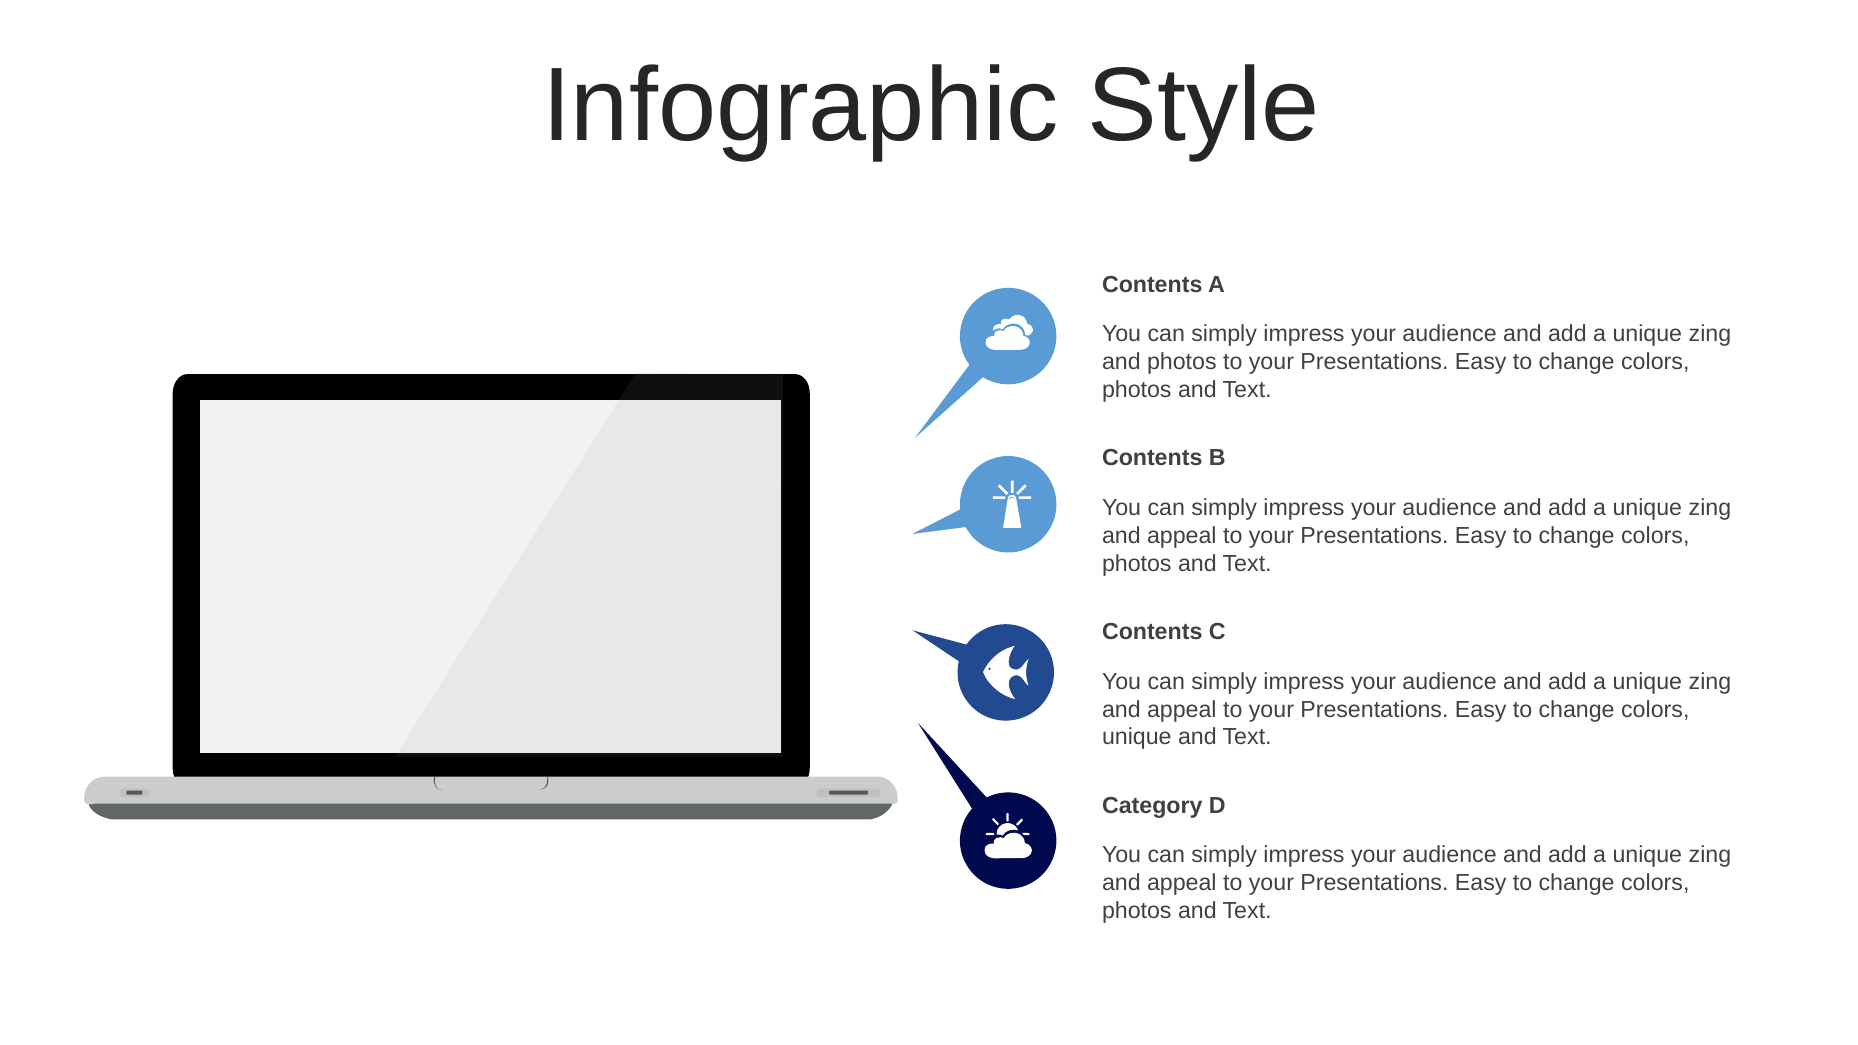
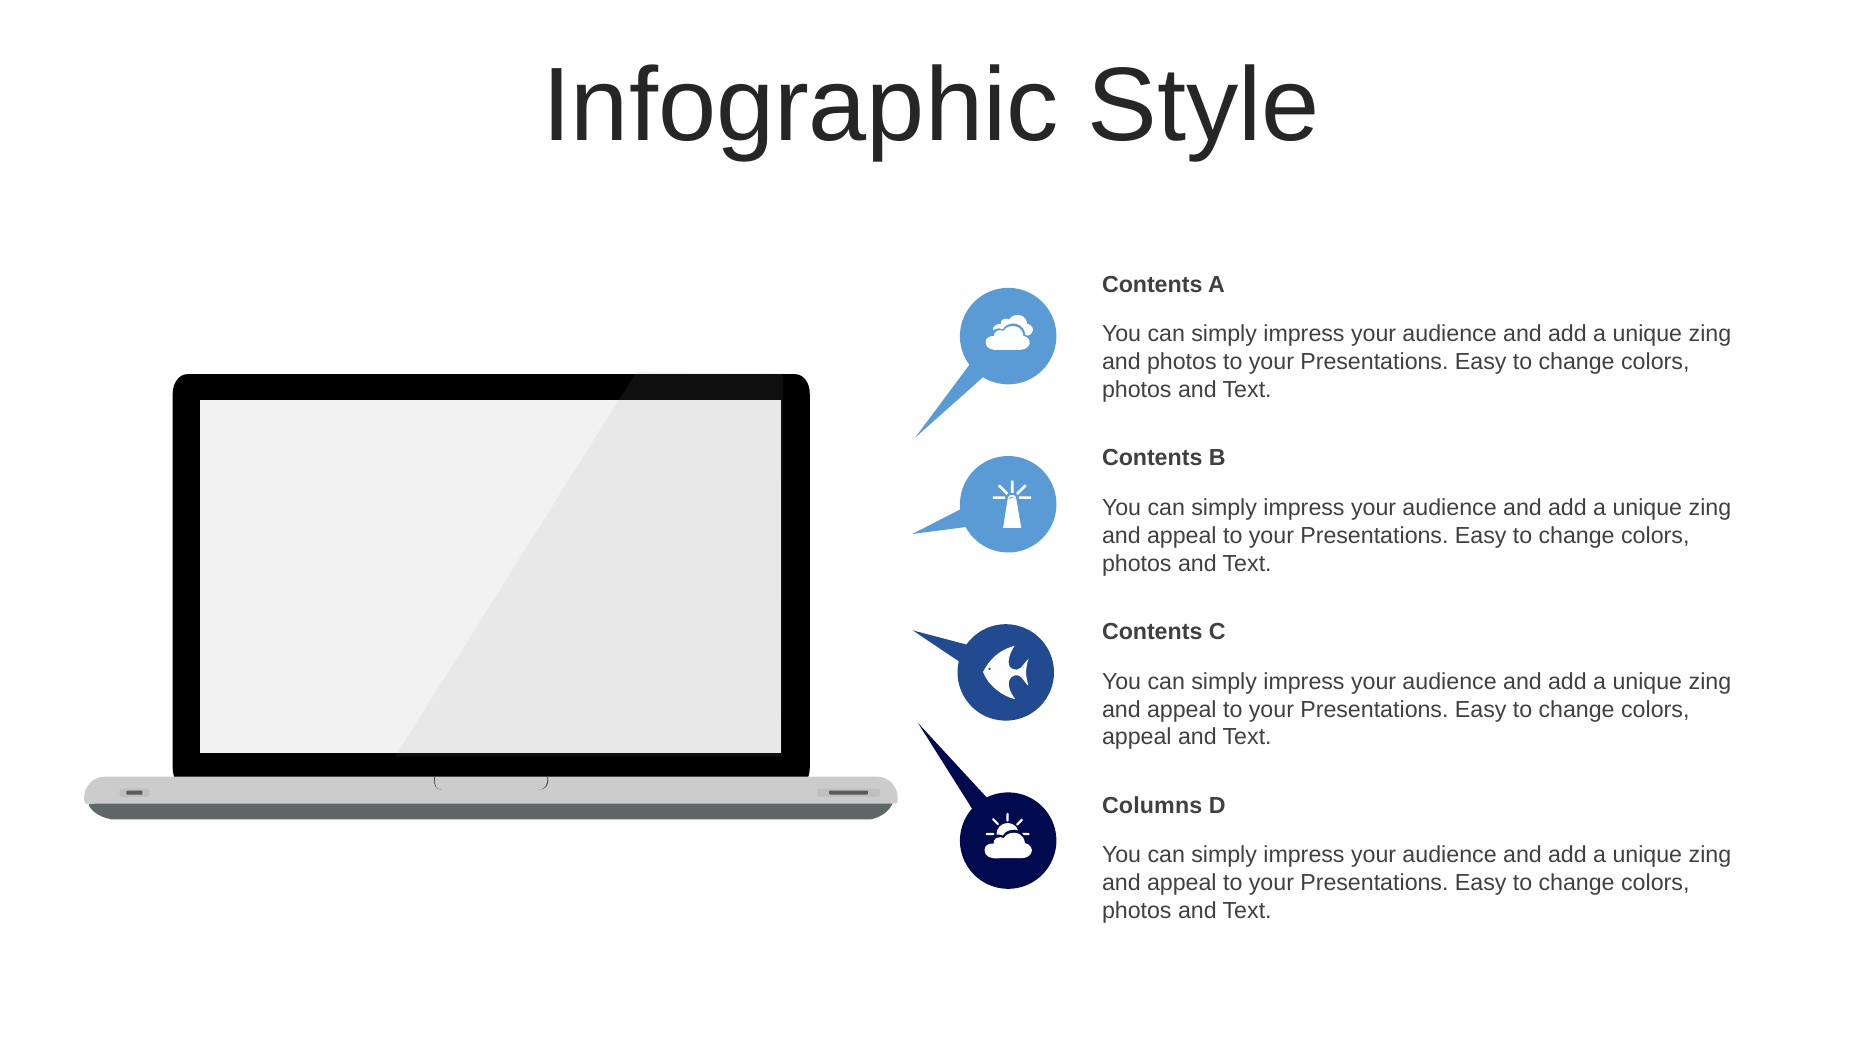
unique: unique -> appeal (1137, 737)
Category: Category -> Columns (1152, 806)
